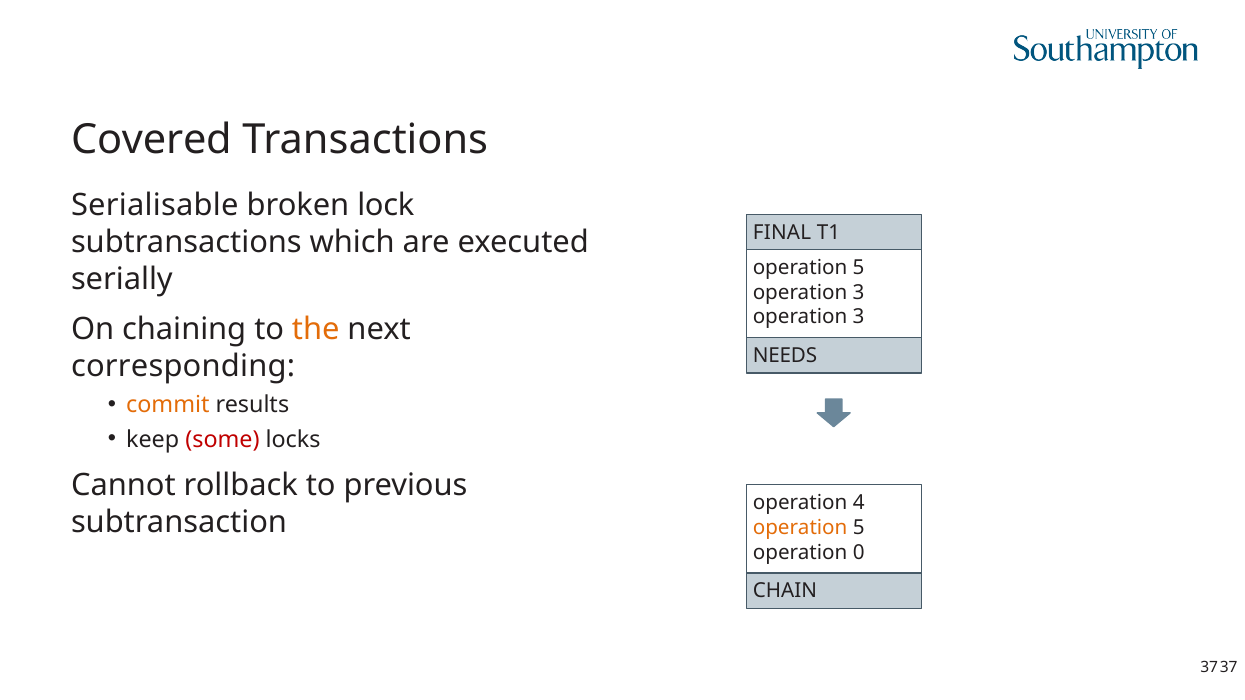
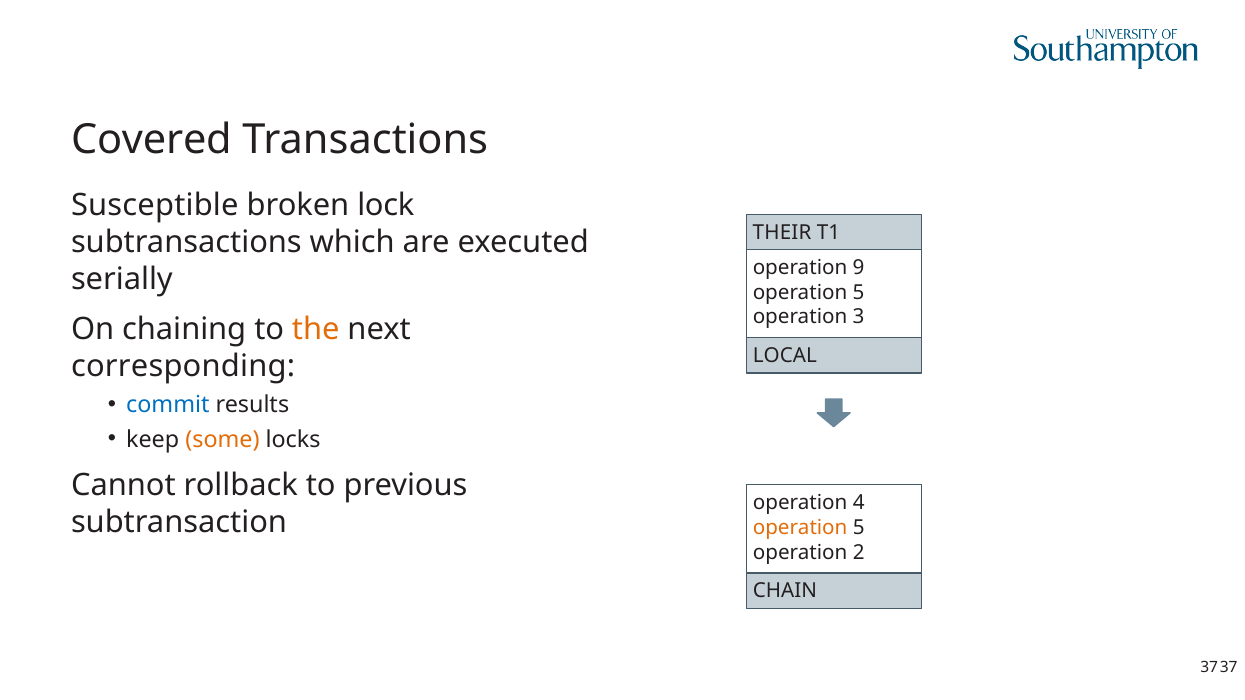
Serialisable: Serialisable -> Susceptible (155, 205)
FINAL: FINAL -> THEIR (782, 233)
5: 5 -> 9 (859, 268)
3: 3 -> 5 (859, 293)
NEEDS: NEEDS -> LOCAL (785, 356)
commit colour: orange -> blue (168, 405)
some colour: red -> orange (222, 440)
0: 0 -> 2 (859, 553)
